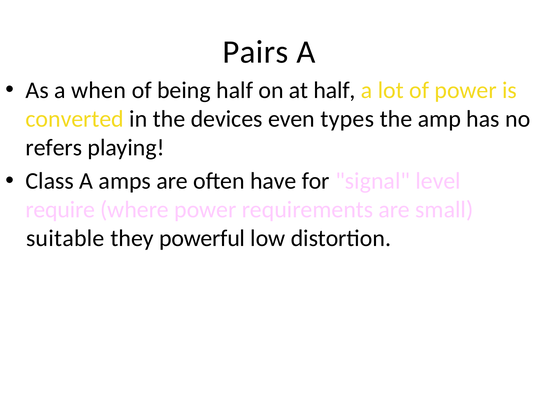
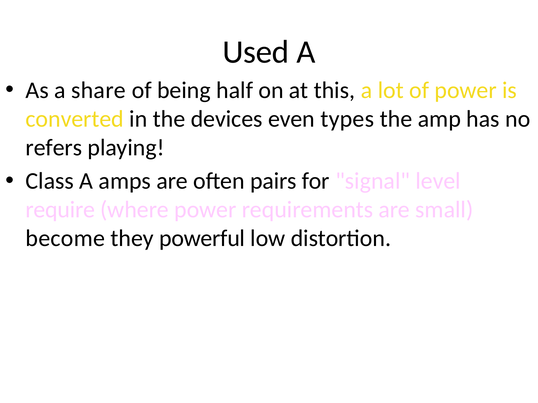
Pairs: Pairs -> Used (256, 52)
when: when -> share (99, 90)
at half: half -> this (334, 90)
have: have -> pairs (273, 181)
suitable: suitable -> become (65, 239)
